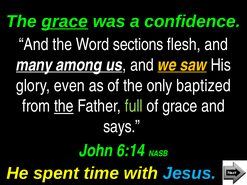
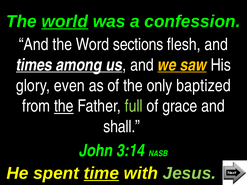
The grace: grace -> world (65, 21)
confidence: confidence -> confession (192, 21)
many: many -> times (34, 65)
says: says -> shall (122, 127)
6:14: 6:14 -> 3:14 (131, 151)
time underline: none -> present (101, 173)
Jesus colour: light blue -> light green (189, 173)
